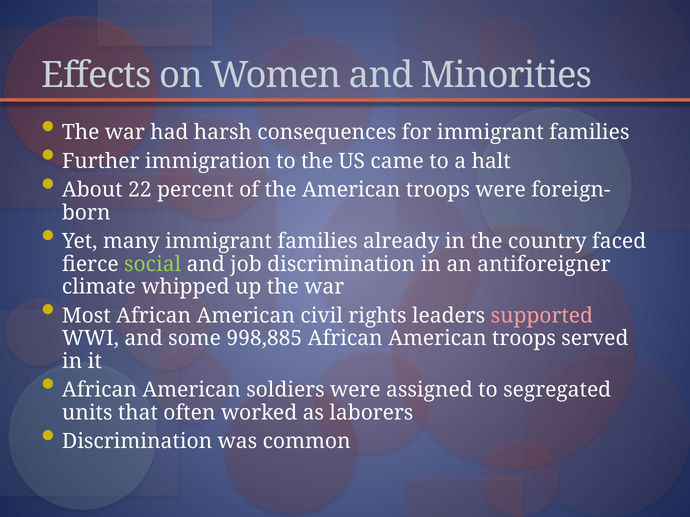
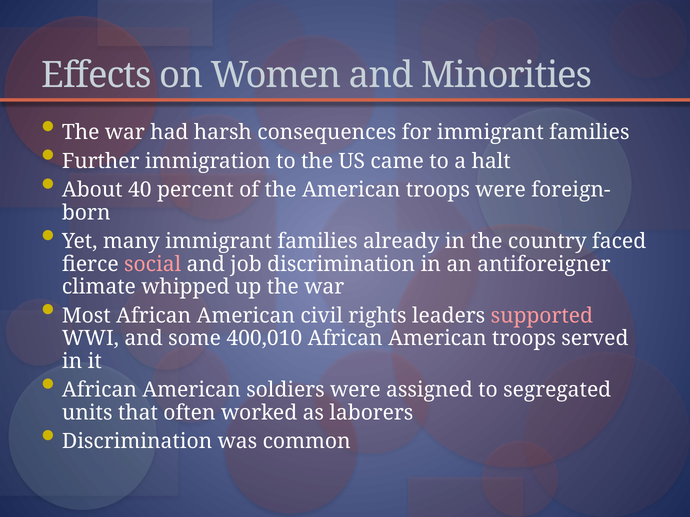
22: 22 -> 40 (140, 190)
social colour: light green -> pink (153, 264)
998,885: 998,885 -> 400,010 (264, 339)
